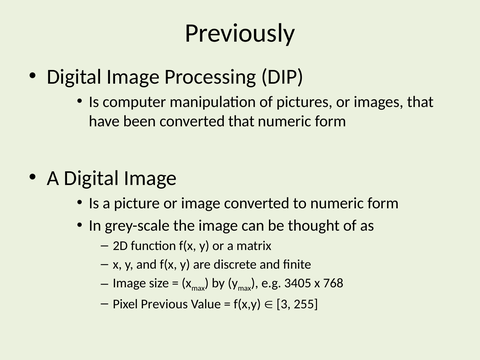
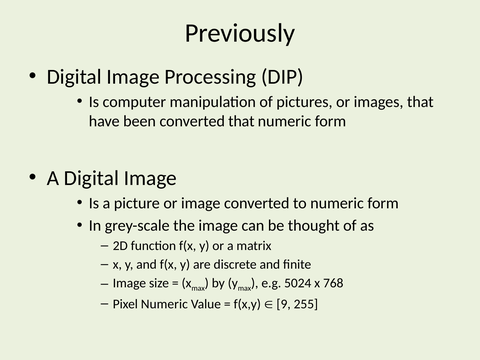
3405: 3405 -> 5024 (298, 283)
Pixel Previous: Previous -> Numeric (164, 304)
3: 3 -> 9 (284, 304)
